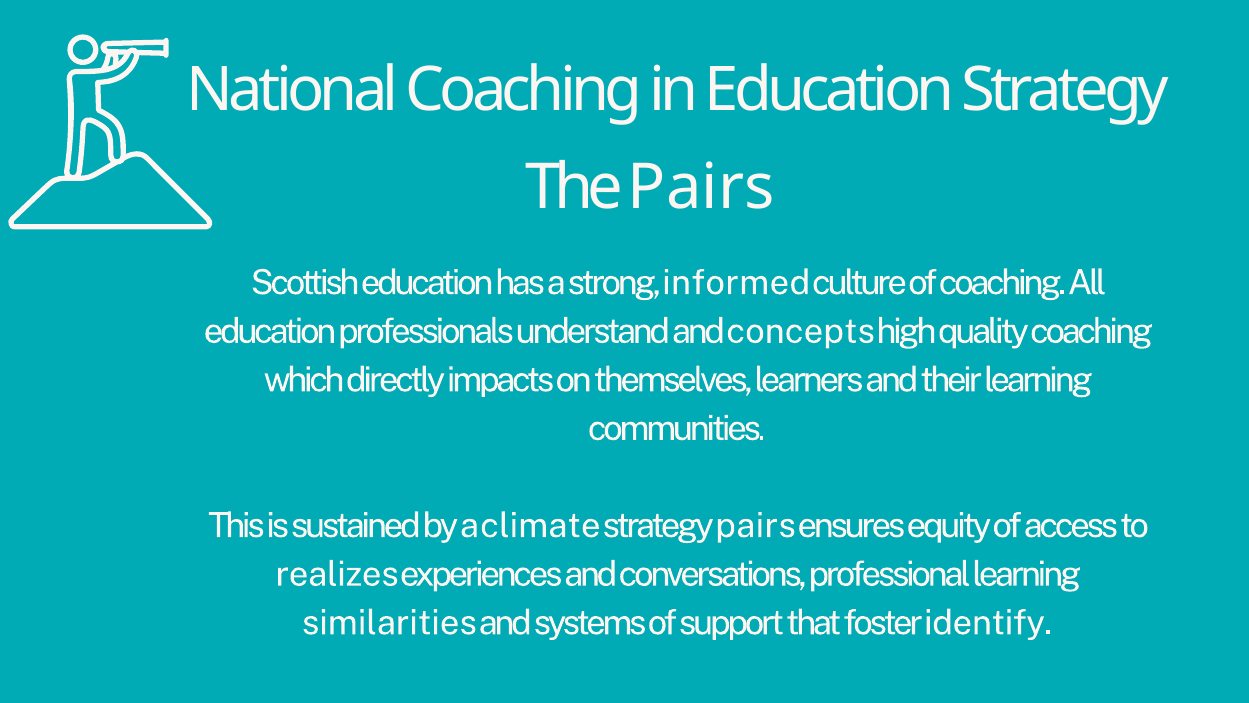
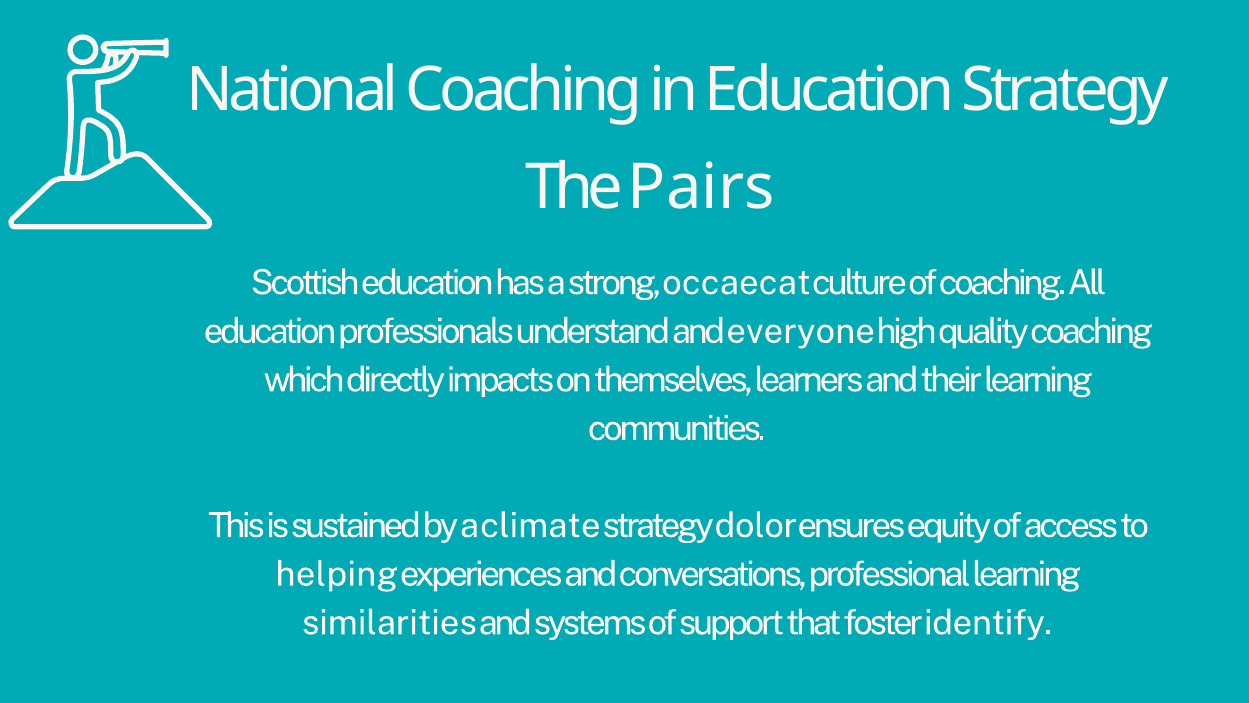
informed: informed -> occaecat (736, 283)
concepts: concepts -> everyone (801, 331)
strategy pairs: pairs -> dolor (756, 525)
realizes: realizes -> helping (337, 574)
